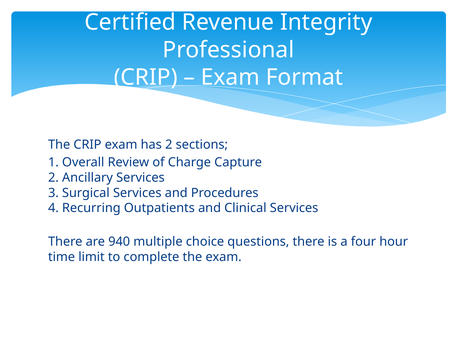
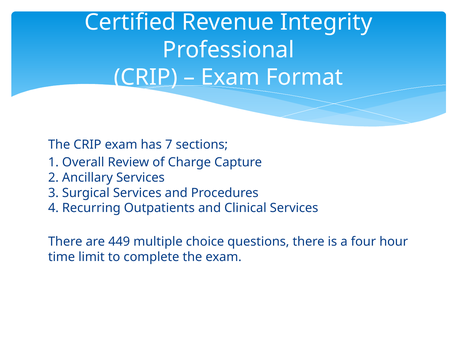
has 2: 2 -> 7 (169, 144)
940: 940 -> 449 (119, 241)
